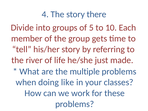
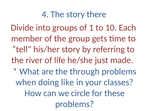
5: 5 -> 1 (91, 28)
multiple: multiple -> through (85, 71)
work: work -> circle (81, 93)
